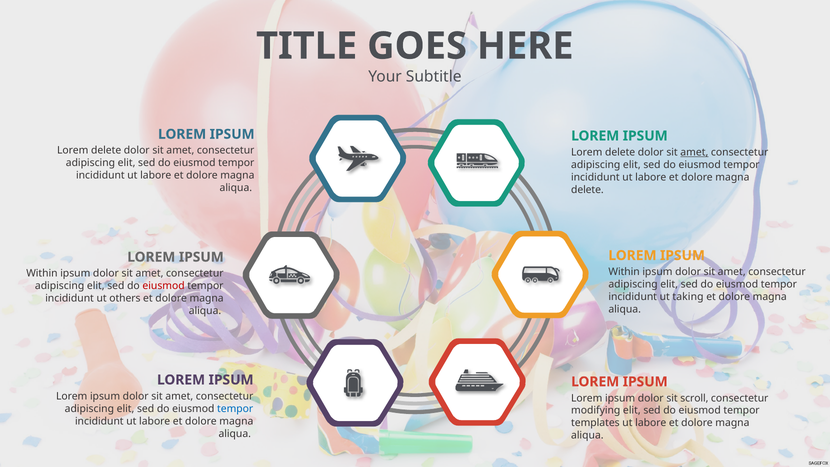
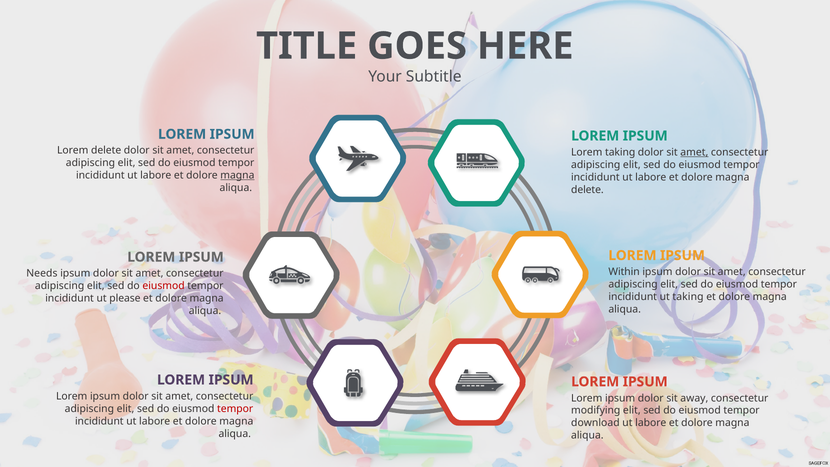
delete: delete -> taking (620, 152)
magna underline: none -> present (237, 175)
Within: Within -> Needs (42, 273)
others: others -> please (125, 298)
scroll: scroll -> away (694, 398)
tempor colour: blue -> red (235, 409)
templates: templates -> download (595, 423)
